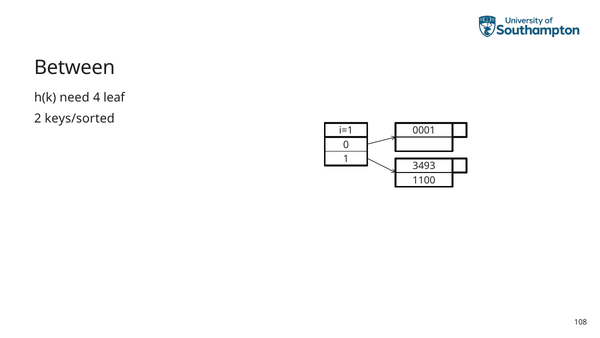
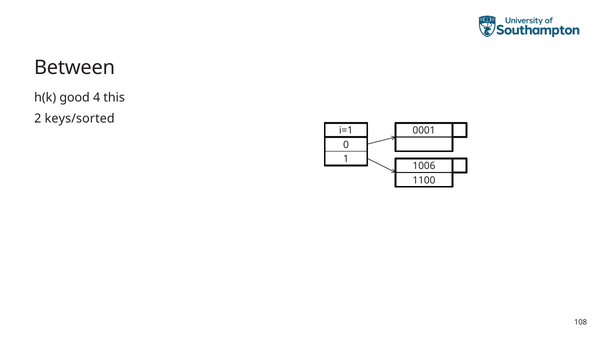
need: need -> good (75, 97)
leaf: leaf -> this (114, 97)
3493: 3493 -> 1006 (424, 166)
